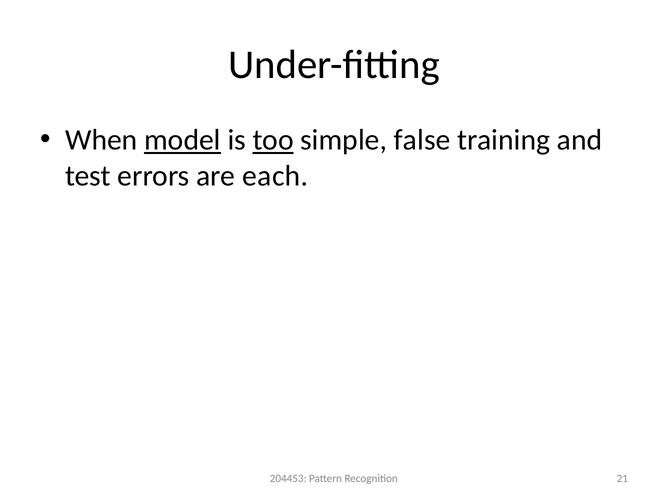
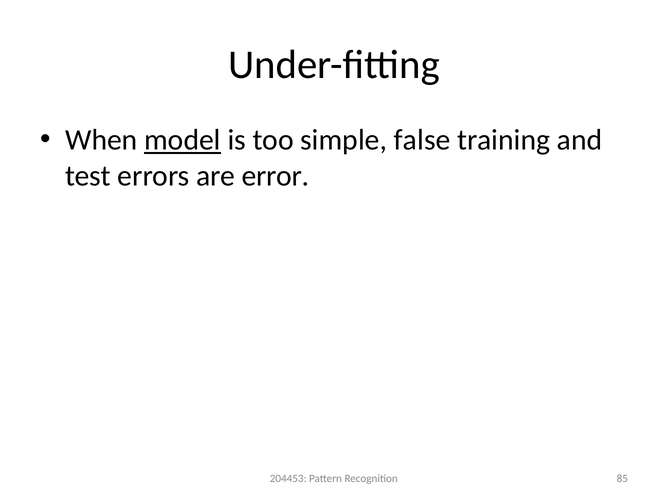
too underline: present -> none (273, 140)
each: each -> error (276, 176)
21: 21 -> 85 (622, 478)
